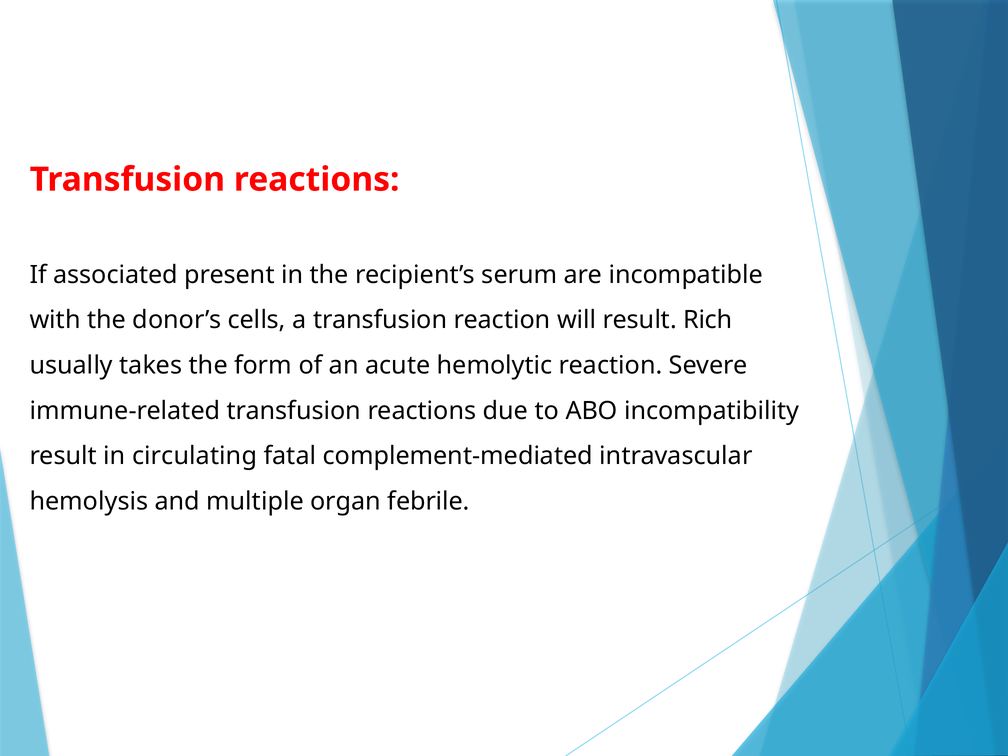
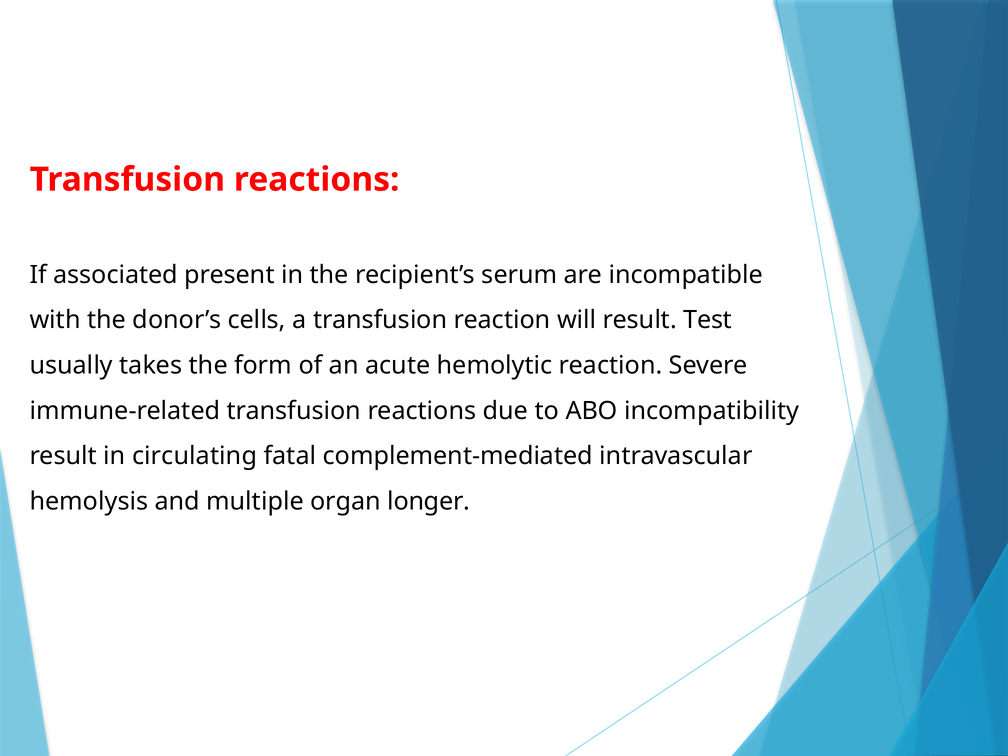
Rich: Rich -> Test (708, 320)
febrile: febrile -> longer (429, 502)
